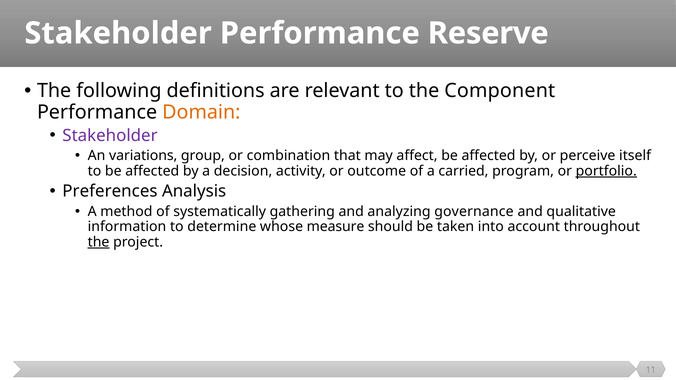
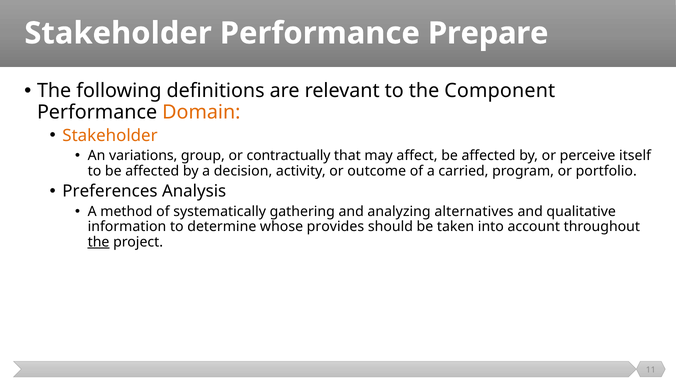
Reserve: Reserve -> Prepare (488, 33)
Stakeholder colour: purple -> orange (110, 136)
combination: combination -> contractually (289, 156)
portfolio underline: present -> none (606, 171)
governance: governance -> alternatives (474, 212)
measure: measure -> provides (335, 227)
